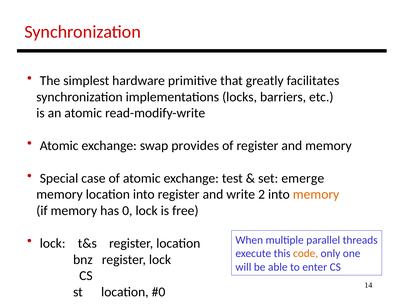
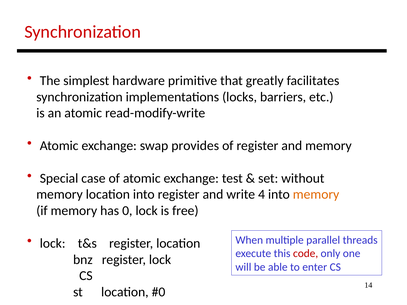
emerge: emerge -> without (303, 178)
2: 2 -> 4 (262, 195)
code colour: orange -> red (306, 254)
